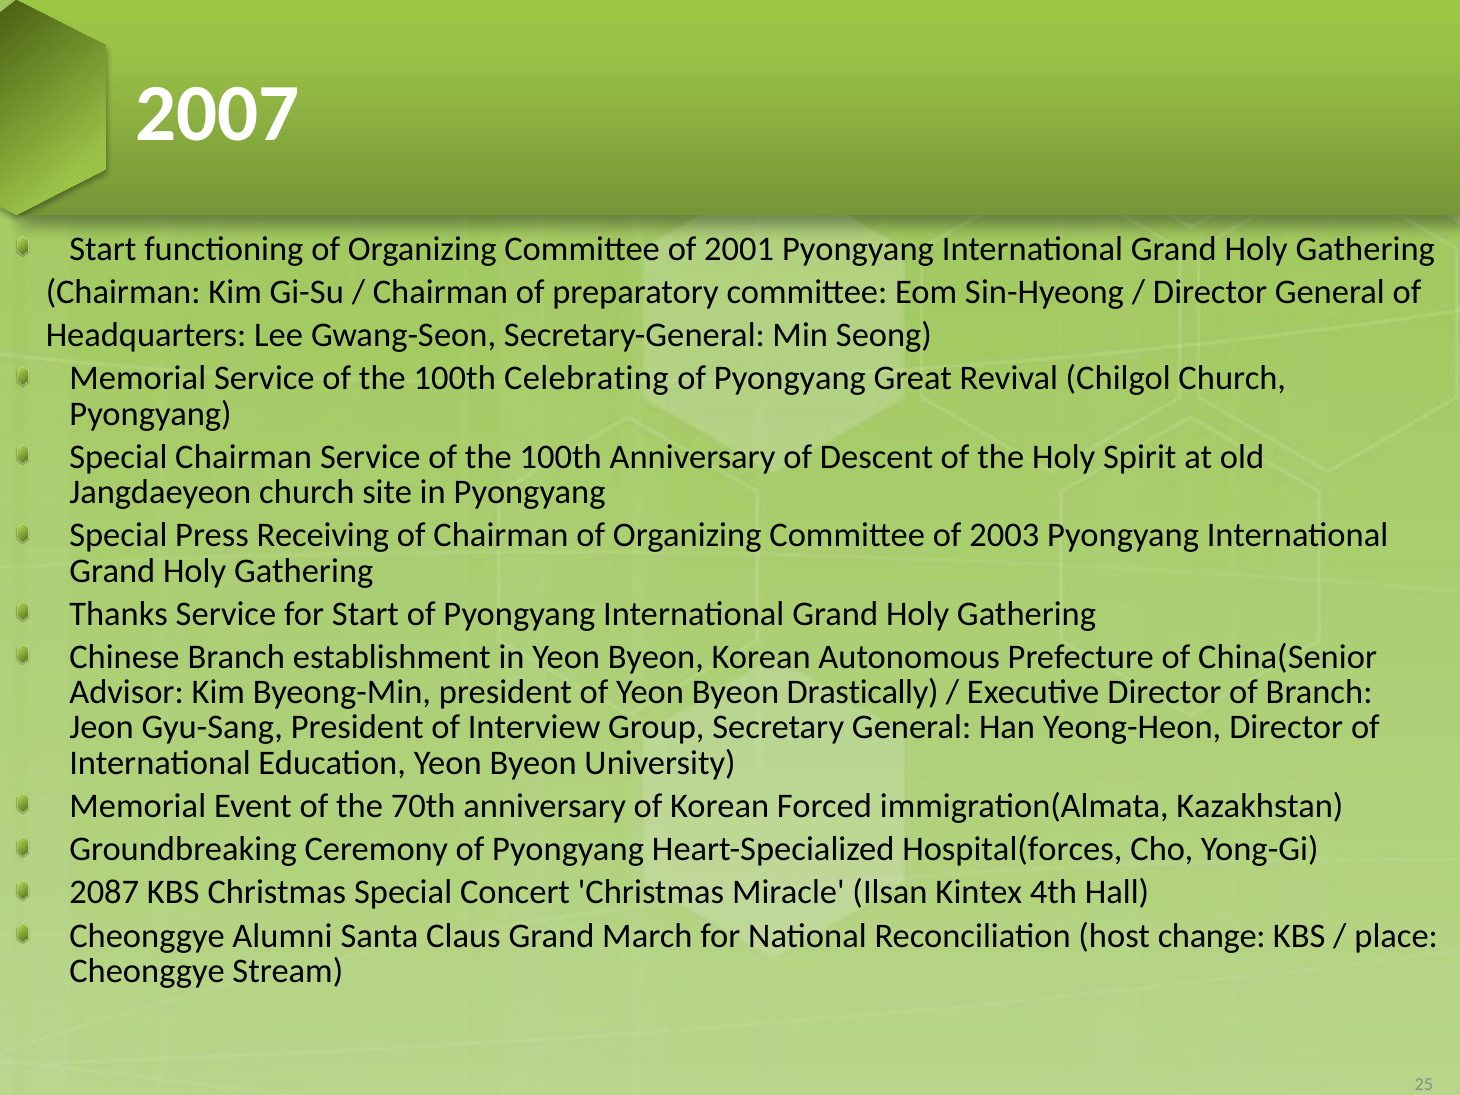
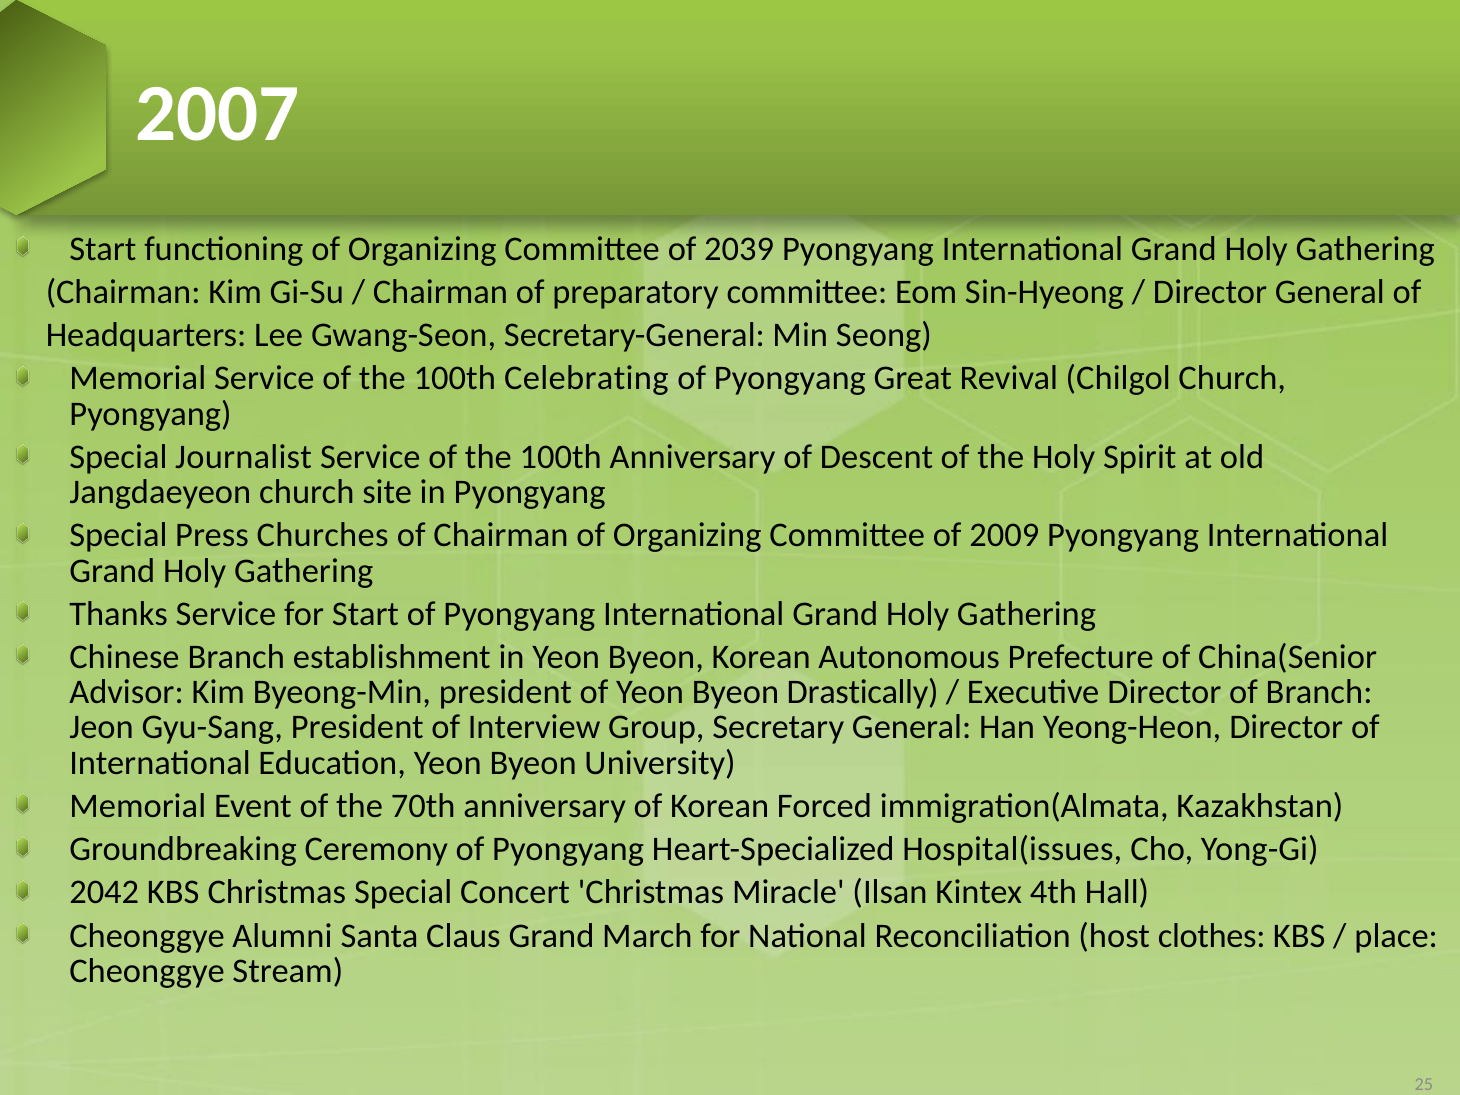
2001: 2001 -> 2039 (739, 249)
Special Chairman: Chairman -> Journalist (244, 457)
Receiving: Receiving -> Churches (323, 535)
2003: 2003 -> 2009 (1004, 535)
Hospital(forces: Hospital(forces -> Hospital(issues (1012, 849)
2087: 2087 -> 2042 (104, 893)
change: change -> clothes (1212, 936)
